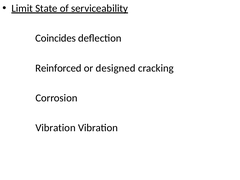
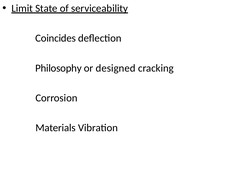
Reinforced: Reinforced -> Philosophy (58, 68)
Vibration: Vibration -> Materials (56, 128)
